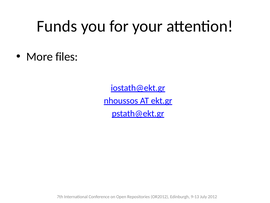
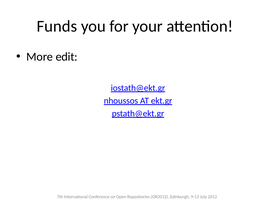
files: files -> edit (67, 57)
